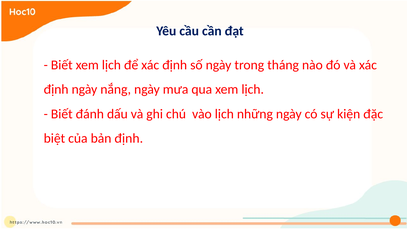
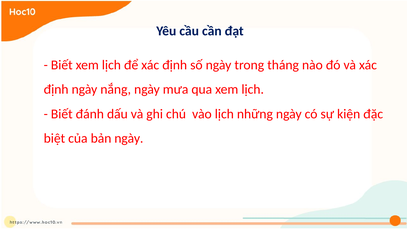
bản định: định -> ngày (129, 138)
